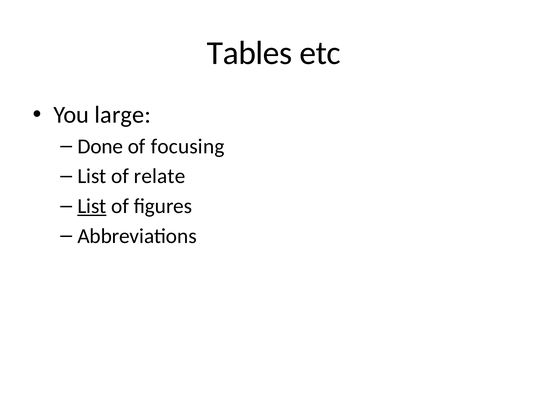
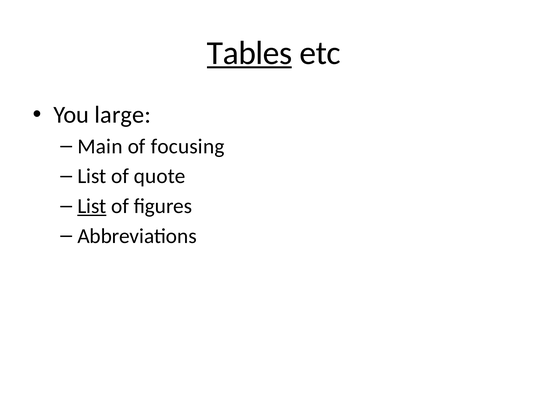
Tables underline: none -> present (250, 53)
Done: Done -> Main (100, 146)
relate: relate -> quote (160, 176)
